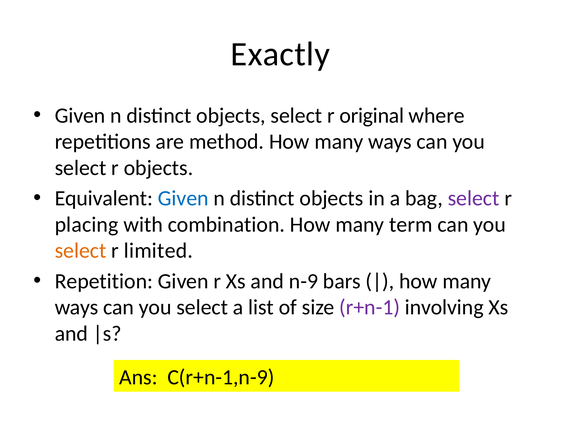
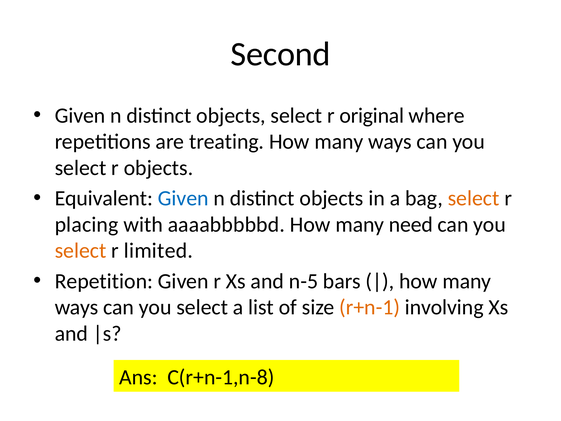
Exactly: Exactly -> Second (281, 54)
method: method -> treating (227, 142)
select colour: purple -> orange (474, 198)
combination: combination -> aaaabbbbbd (226, 224)
term: term -> need (411, 224)
n-9: n-9 -> n-5 (303, 281)
r+n-1 colour: purple -> orange (370, 307)
C(r+n-1,n-9: C(r+n-1,n-9 -> C(r+n-1,n-8 (221, 377)
